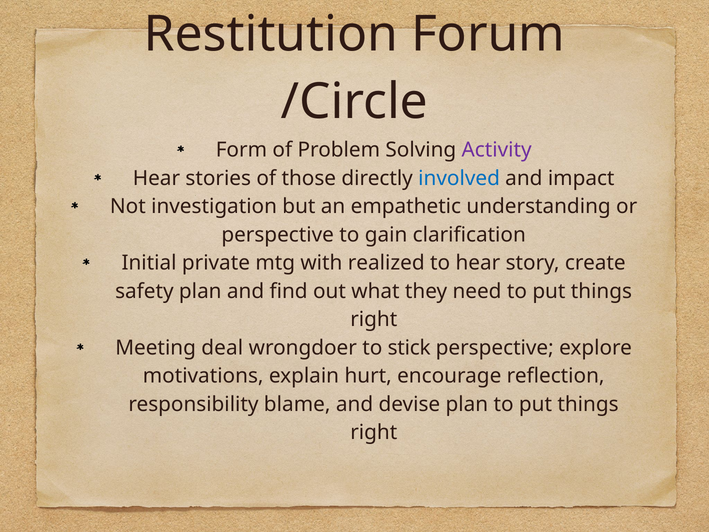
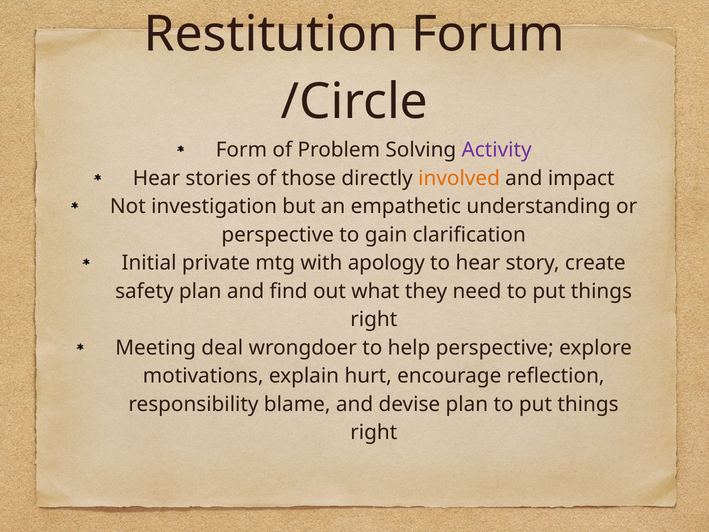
involved colour: blue -> orange (459, 178)
realized: realized -> apology (386, 263)
stick: stick -> help (409, 348)
